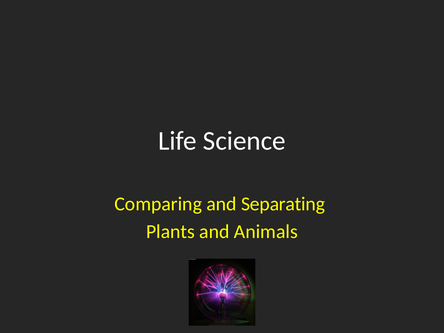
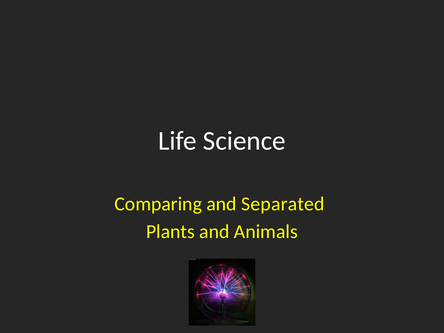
Separating: Separating -> Separated (283, 204)
